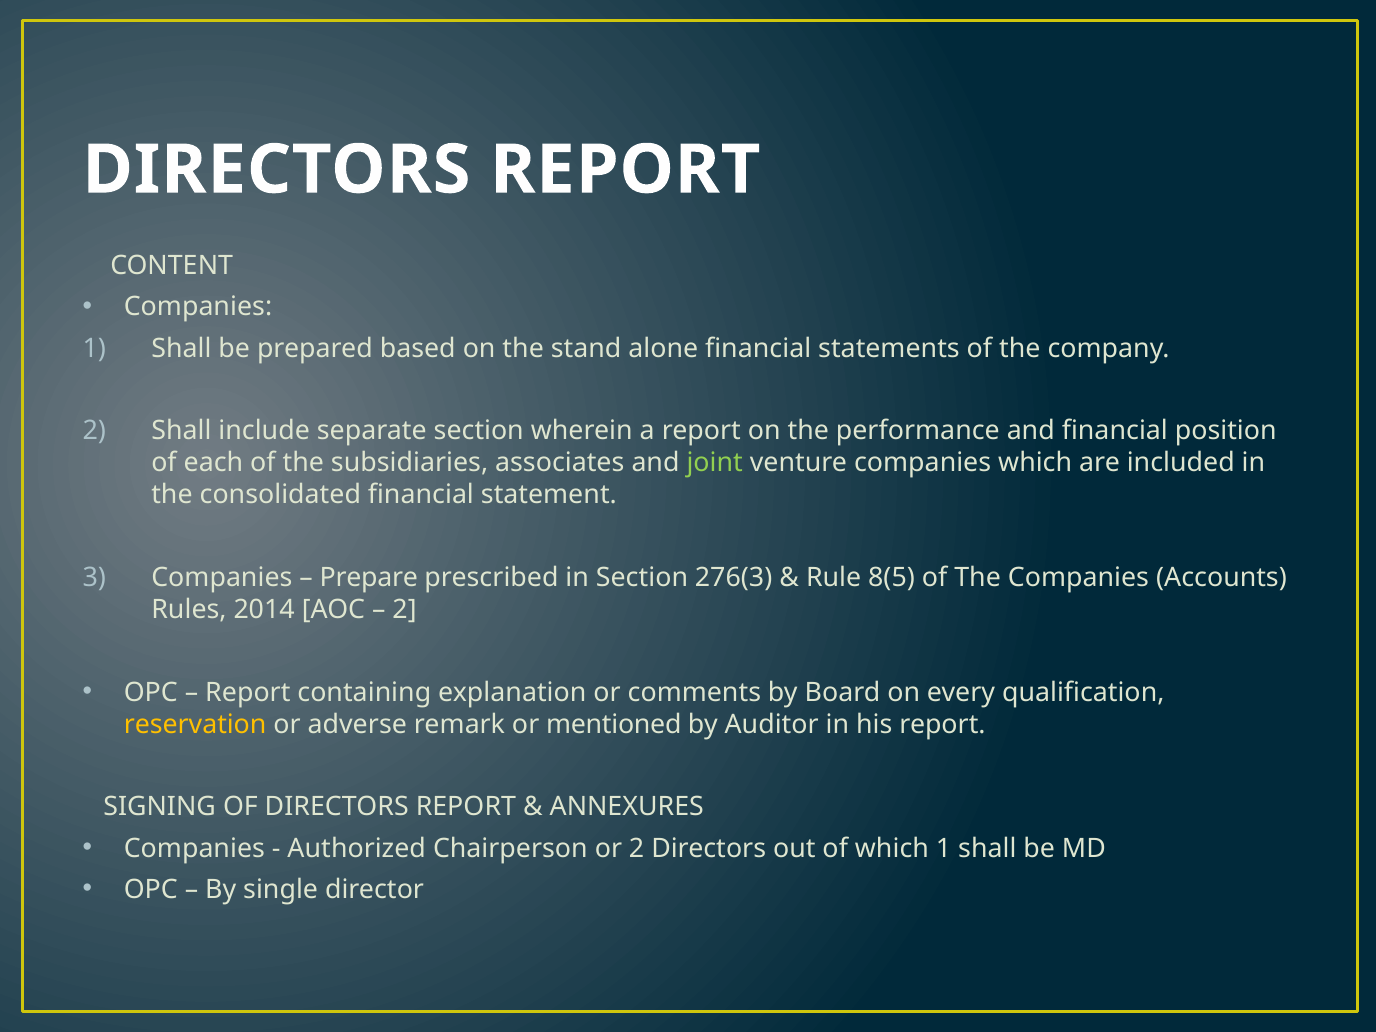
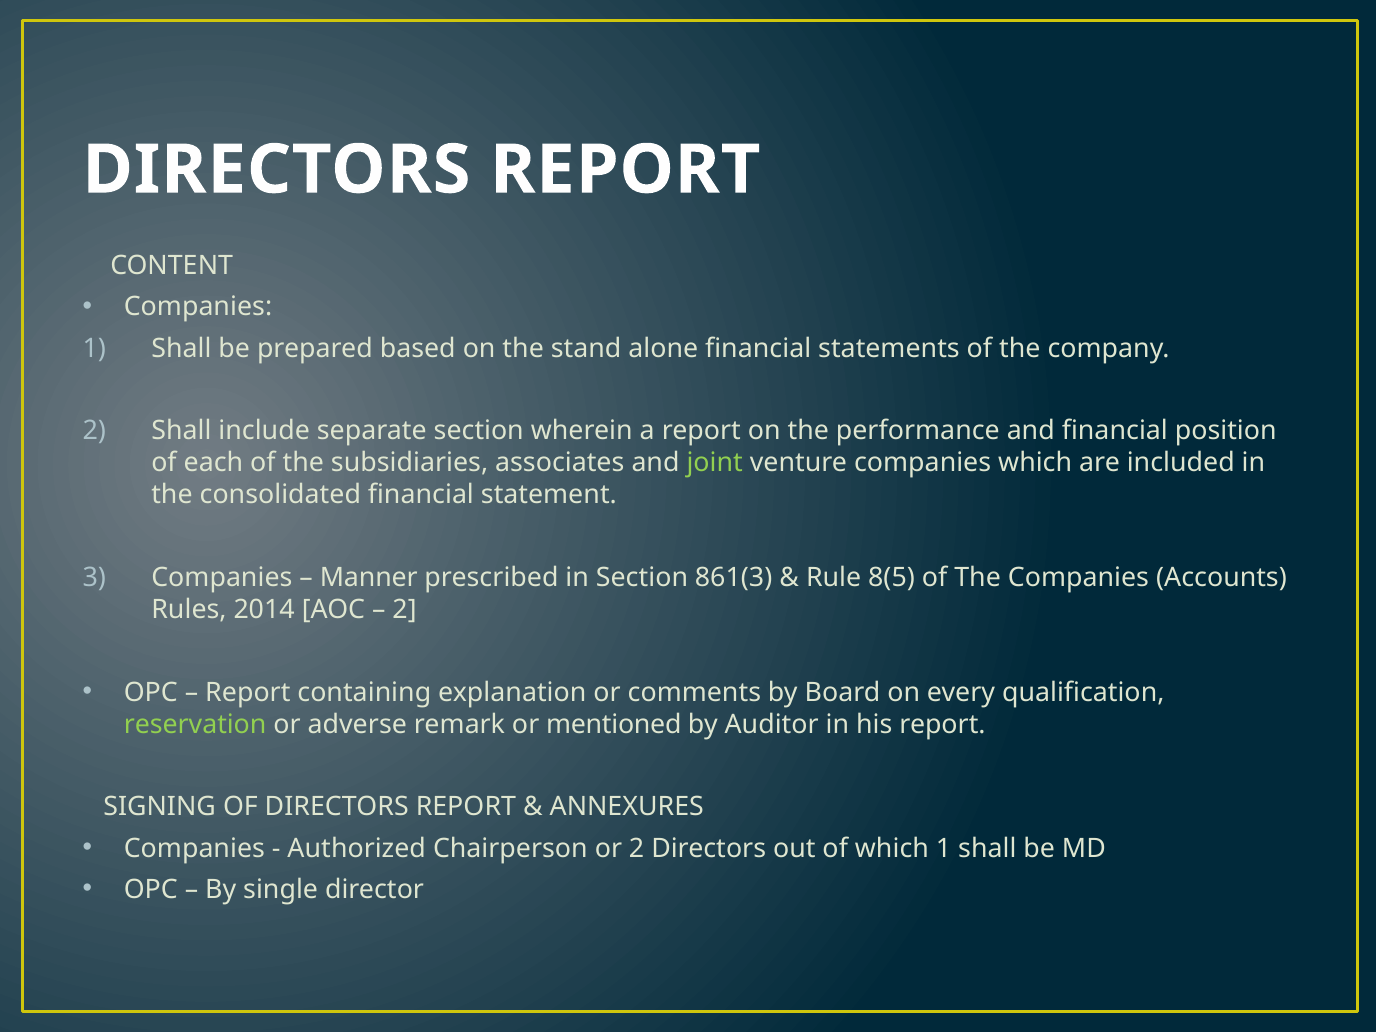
Prepare: Prepare -> Manner (369, 578)
276(3: 276(3 -> 861(3 (734, 578)
reservation colour: yellow -> light green (195, 724)
